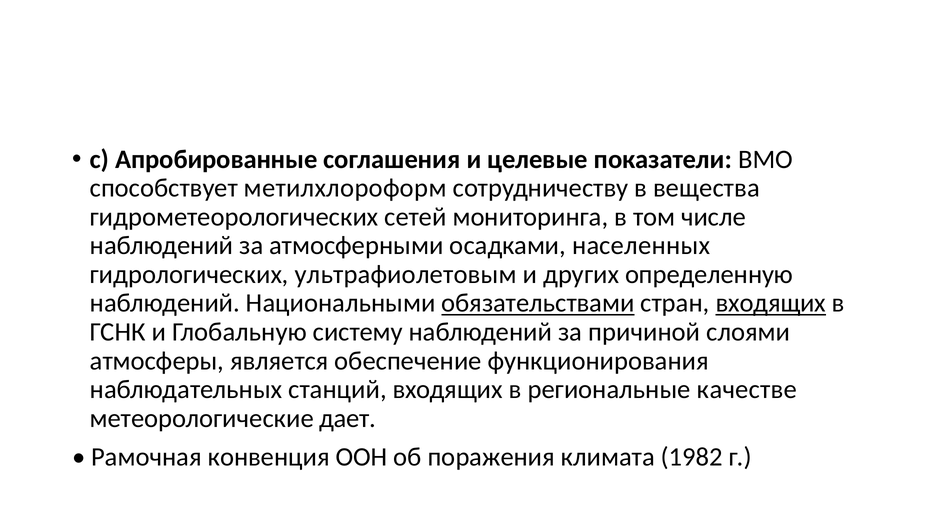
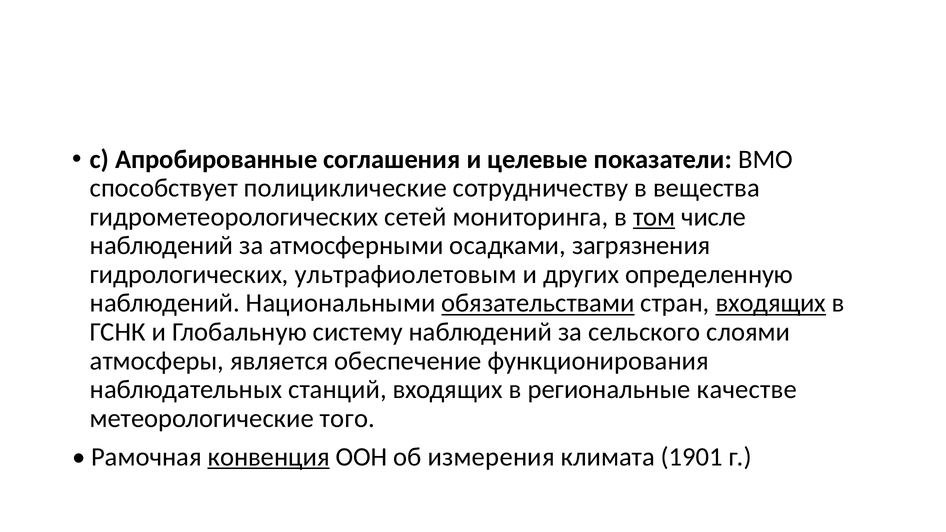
метилхлороформ: метилхлороформ -> полициклические (345, 188)
том underline: none -> present (654, 217)
населенных: населенных -> загрязнения (641, 246)
причиной: причиной -> сельского (644, 332)
дает: дает -> того (347, 418)
конвенция underline: none -> present (269, 457)
поражения: поражения -> измерения (491, 457)
1982: 1982 -> 1901 (692, 457)
